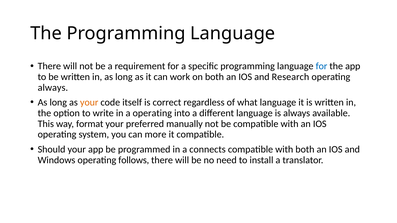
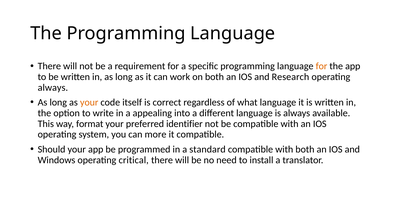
for colour: blue -> orange (322, 66)
a operating: operating -> appealing (152, 113)
manually: manually -> identifier (184, 124)
connects: connects -> standard (207, 150)
follows: follows -> critical (134, 160)
